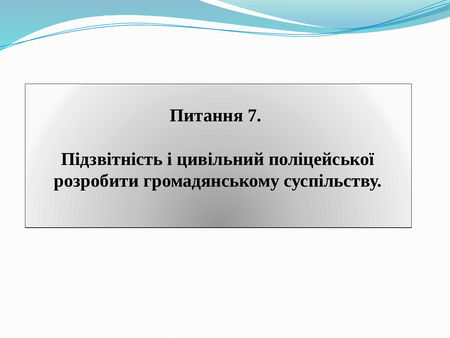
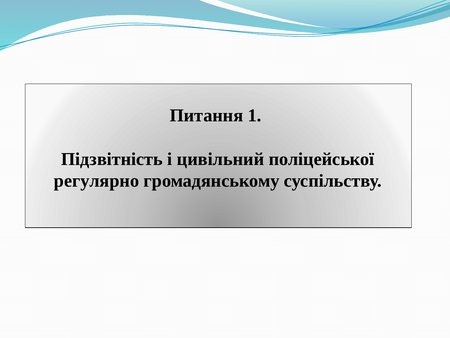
7: 7 -> 1 (255, 115)
розробити: розробити -> регулярно (97, 181)
